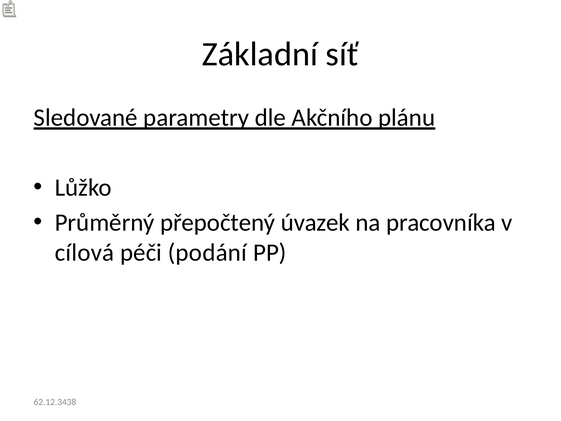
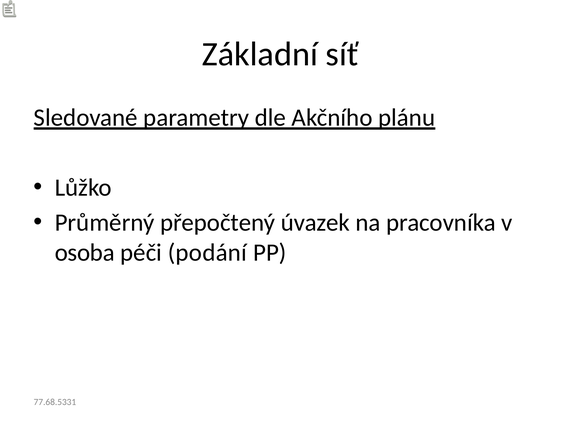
cílová: cílová -> osoba (85, 252)
62.12.3438: 62.12.3438 -> 77.68.5331 (55, 402)
